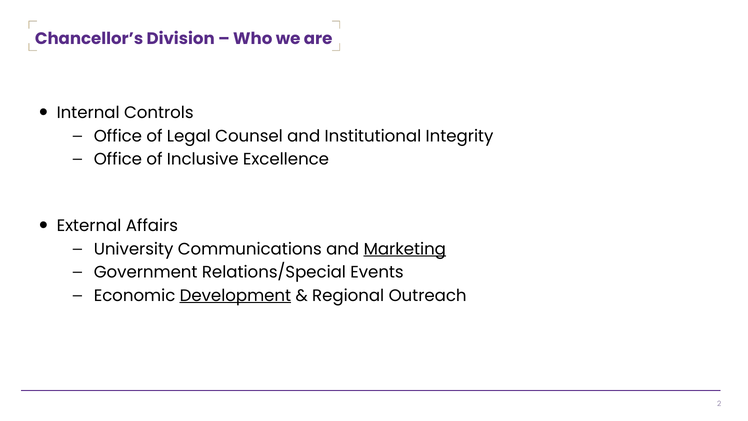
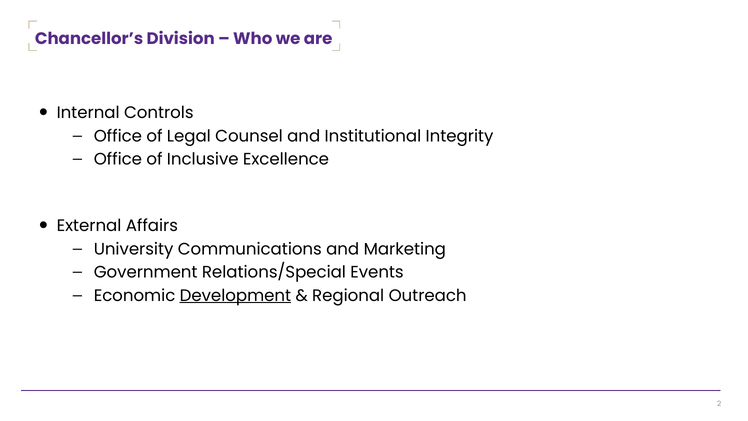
Marketing underline: present -> none (405, 249)
